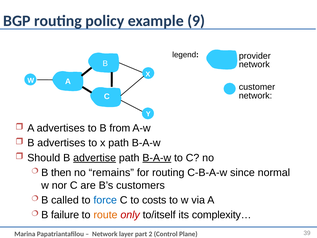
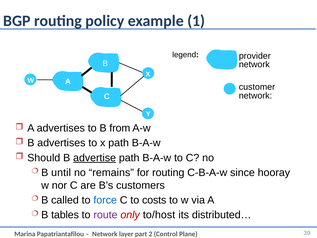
9: 9 -> 1 (196, 21)
B-A-w underline: present -> none (157, 158)
then: then -> until (61, 172)
normal: normal -> hooray (274, 172)
failure: failure -> tables (65, 215)
route colour: orange -> purple (105, 215)
to/itself: to/itself -> to/host (159, 215)
complexity…: complexity… -> distributed… (222, 215)
